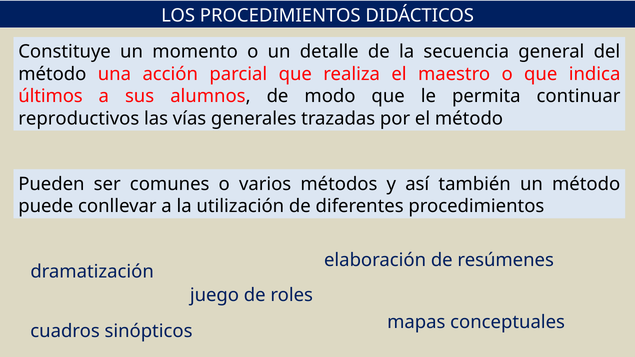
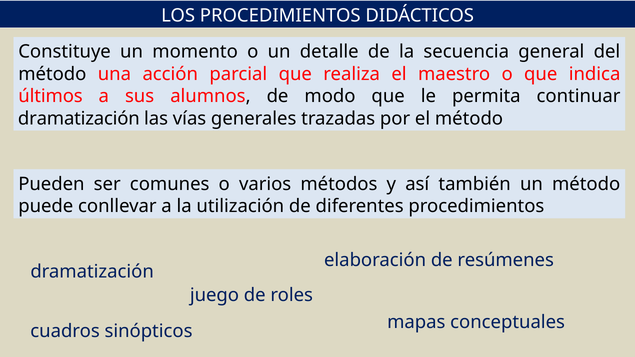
reproductivos: reproductivos -> dramatización (79, 118)
